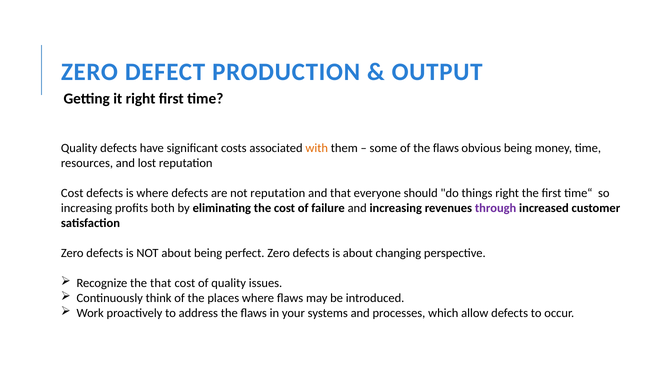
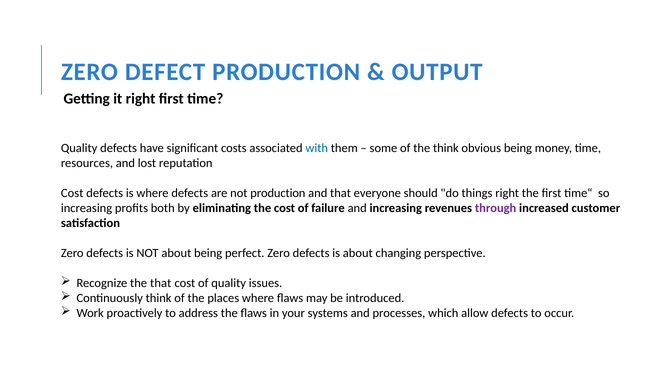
with colour: orange -> blue (317, 148)
of the flaws: flaws -> think (446, 148)
not reputation: reputation -> production (278, 193)
